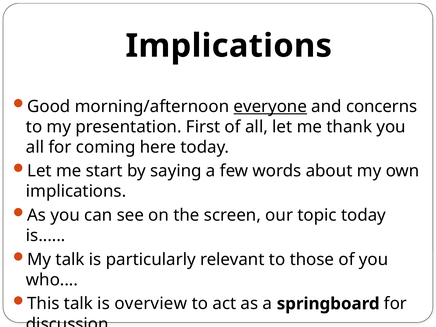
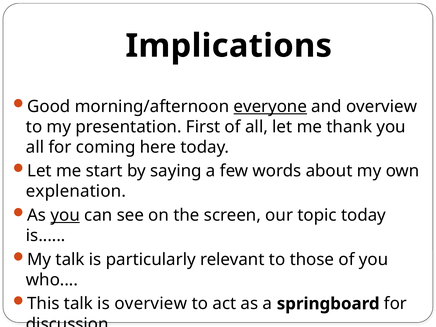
and concerns: concerns -> overview (382, 106)
implications: implications -> explenation (76, 191)
you underline: none -> present (65, 215)
